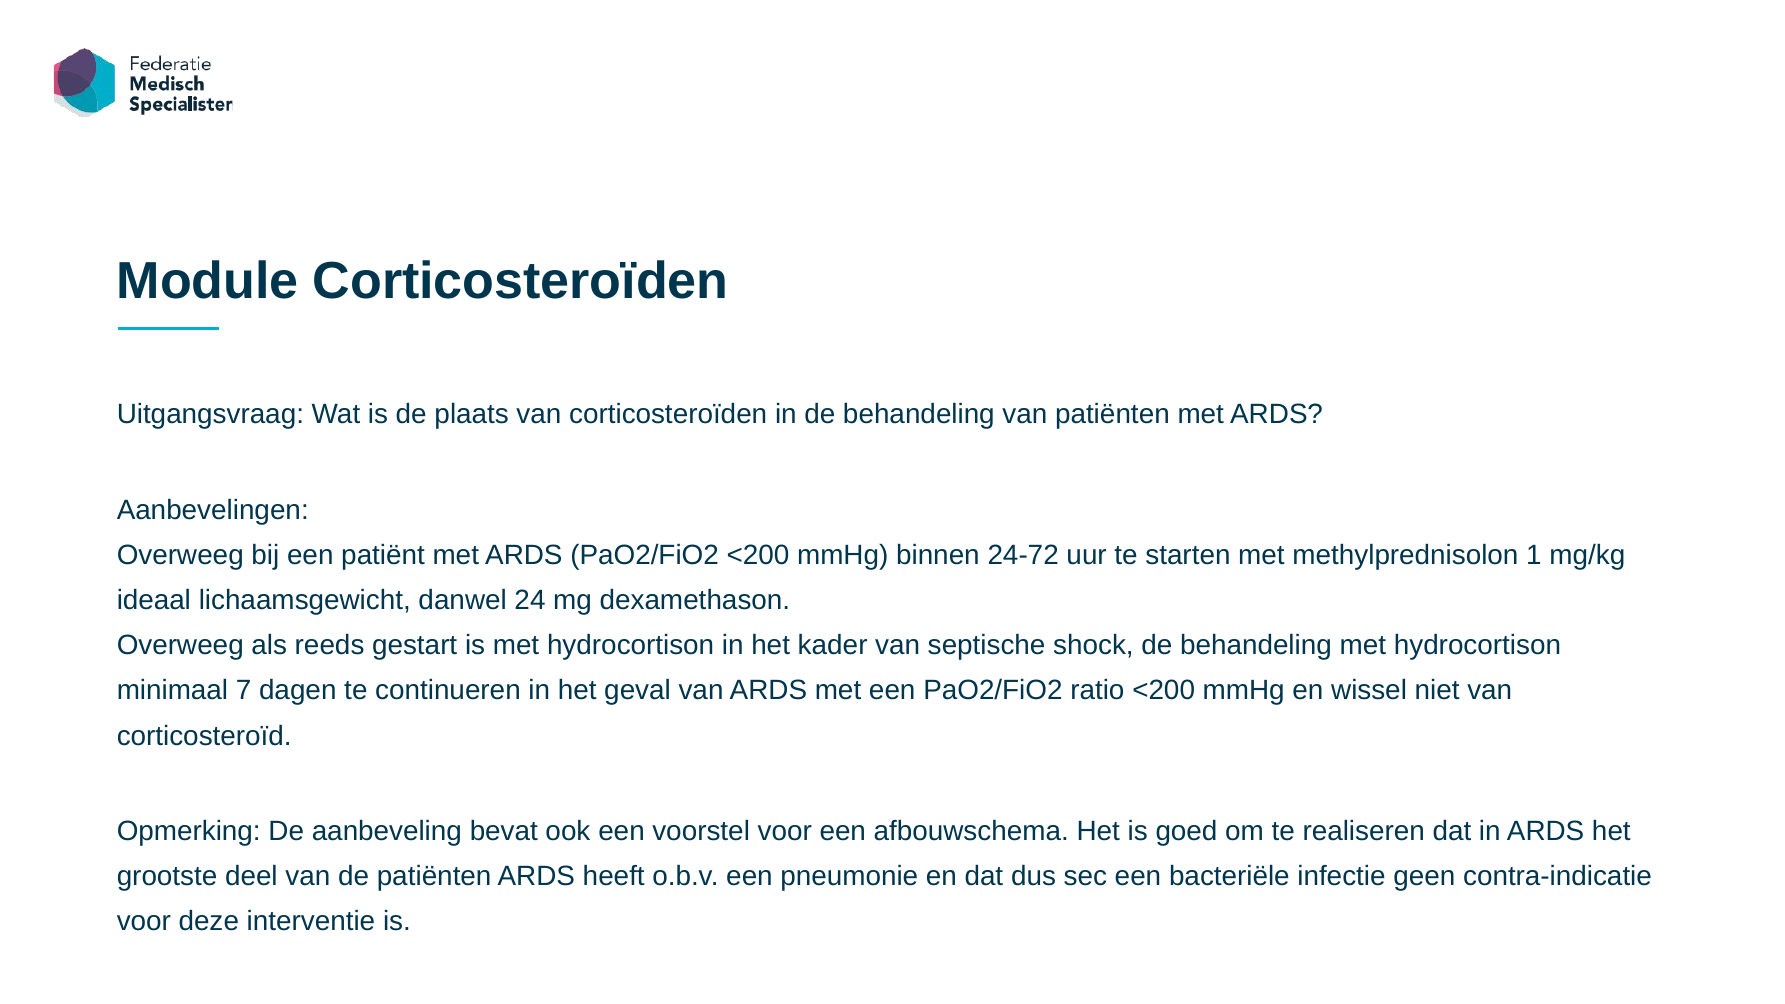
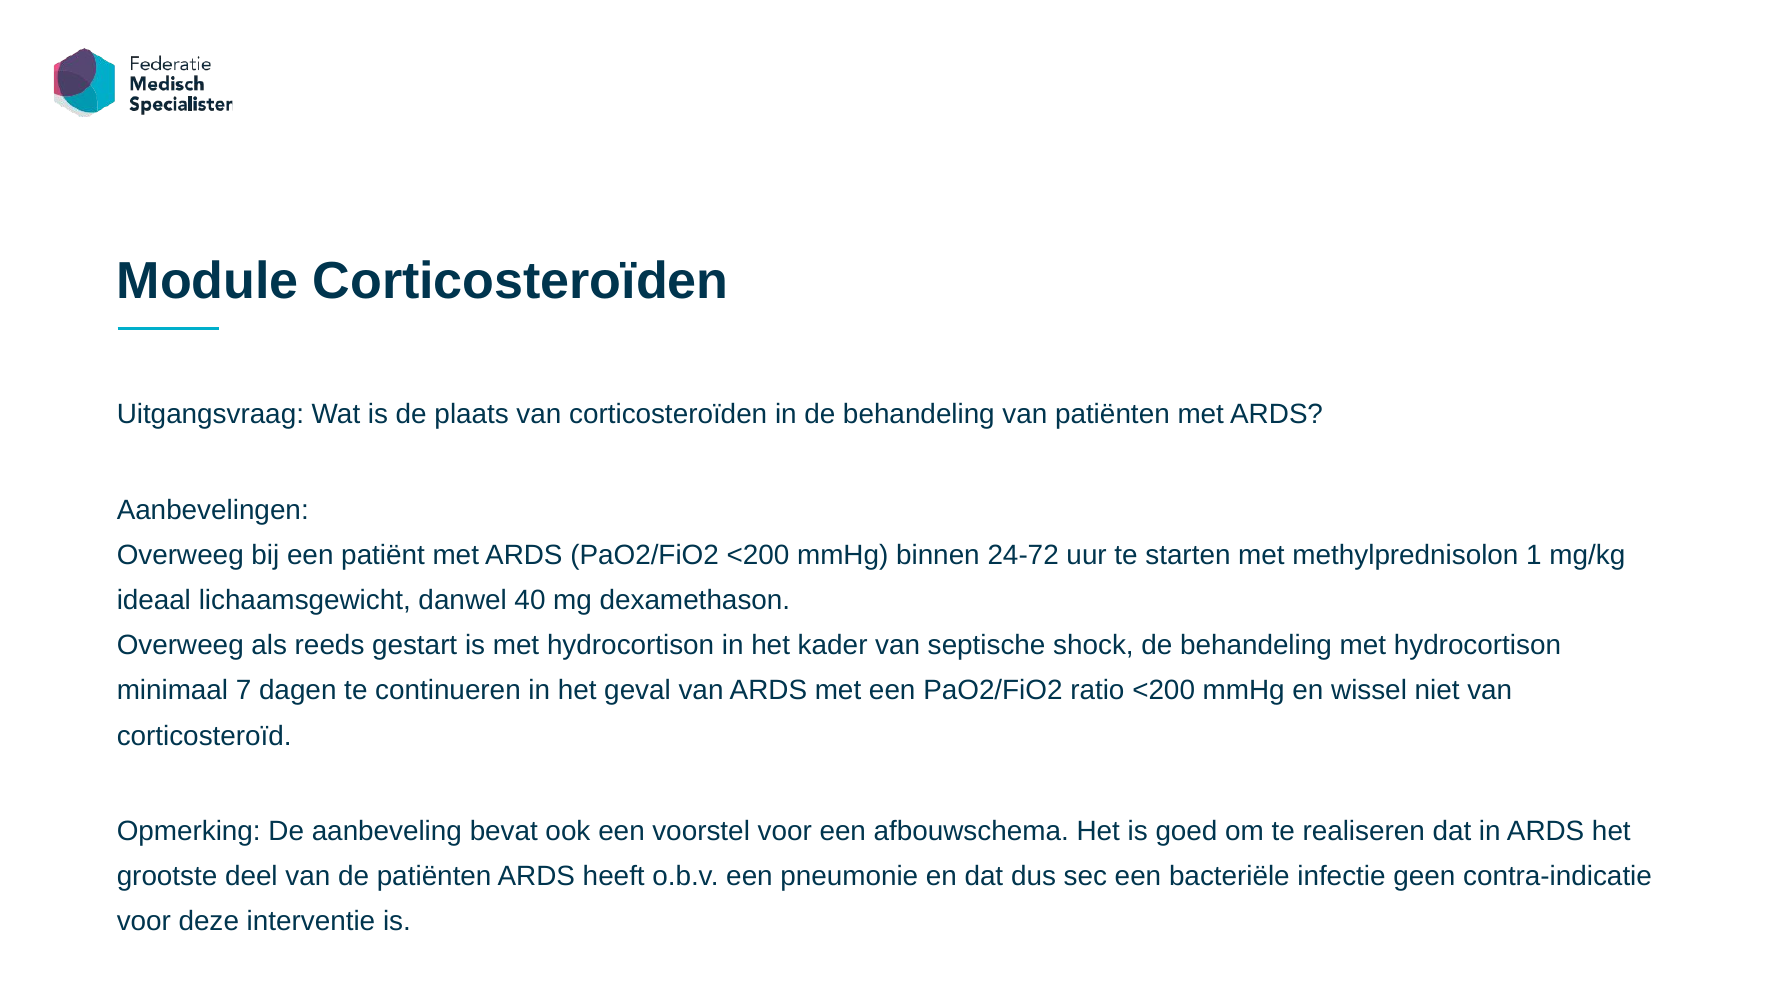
24: 24 -> 40 (530, 600)
